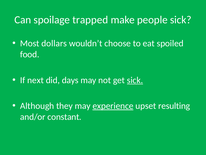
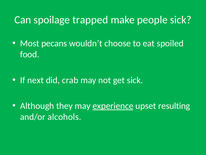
dollars: dollars -> pecans (54, 43)
days: days -> crab (70, 80)
sick underline: present -> none (135, 80)
constant: constant -> alcohols (64, 117)
